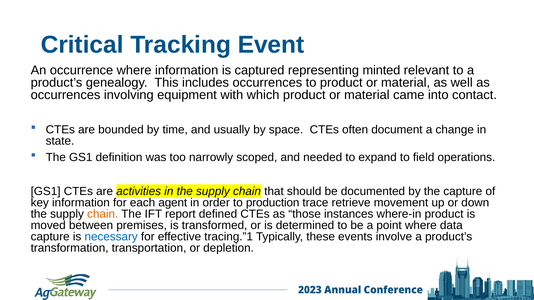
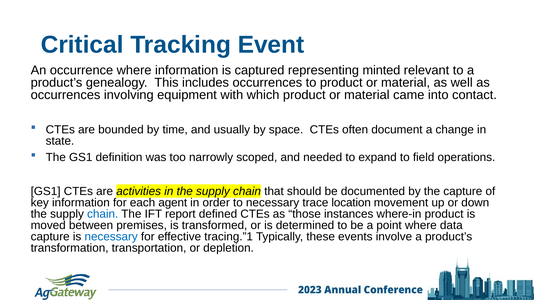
to production: production -> necessary (273, 203)
retrieve: retrieve -> location (351, 203)
chain colour: orange -> blue (103, 214)
